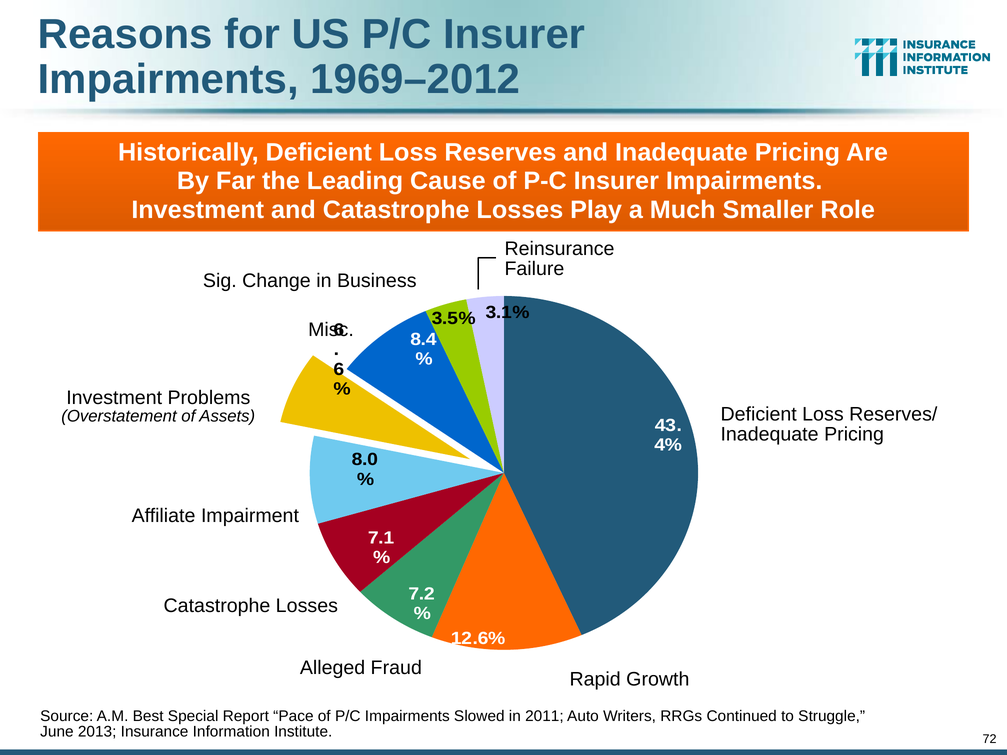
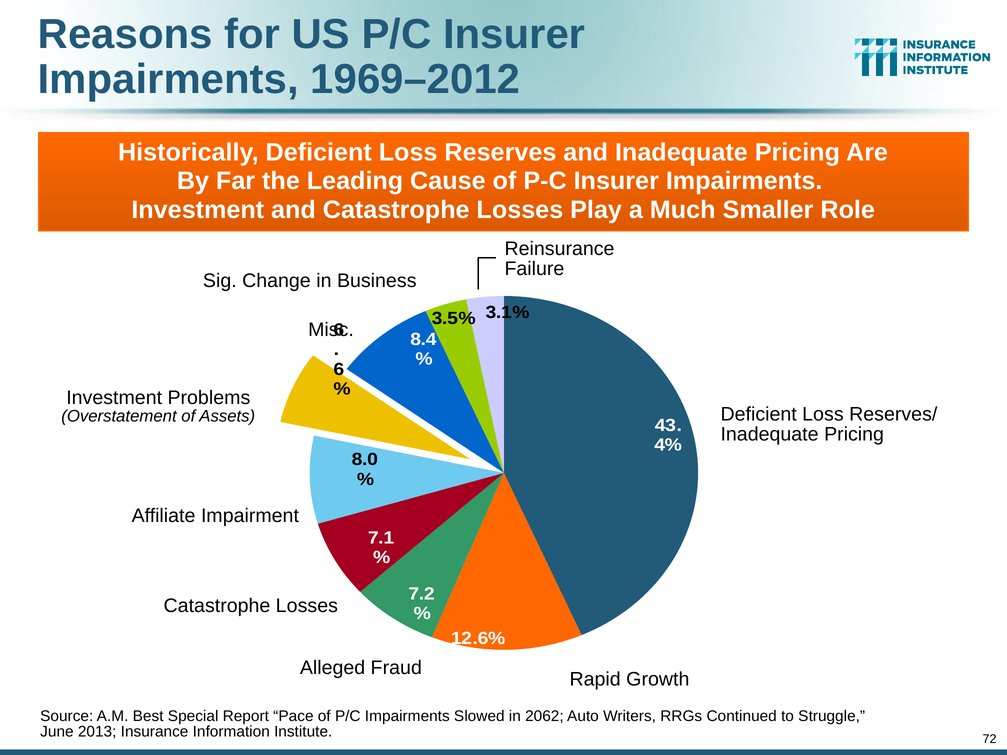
2011: 2011 -> 2062 (544, 716)
